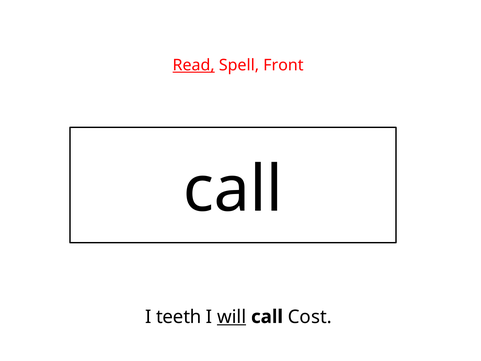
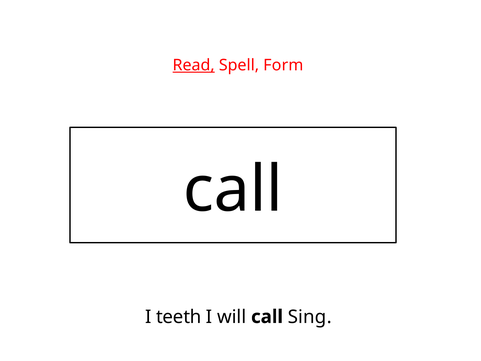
Front: Front -> Form (283, 65)
will underline: present -> none (232, 317)
Cost: Cost -> Sing (310, 317)
